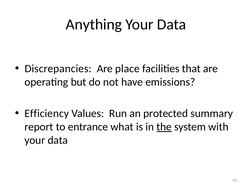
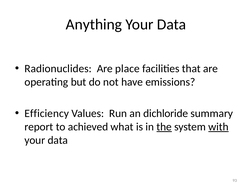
Discrepancies: Discrepancies -> Radionuclides (58, 69)
protected: protected -> dichloride (166, 113)
entrance: entrance -> achieved (88, 127)
with underline: none -> present (218, 127)
